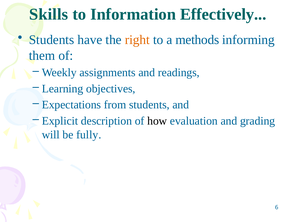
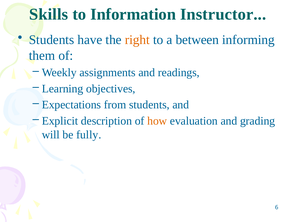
Effectively: Effectively -> Instructor (223, 14)
methods: methods -> between (197, 40)
how colour: black -> orange (157, 121)
